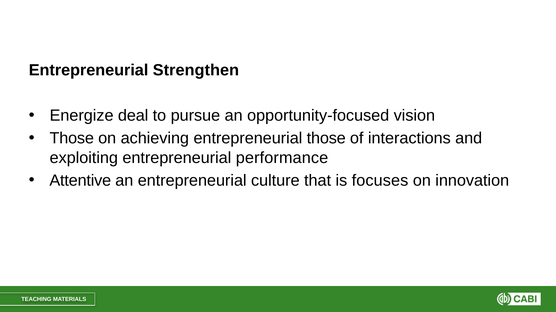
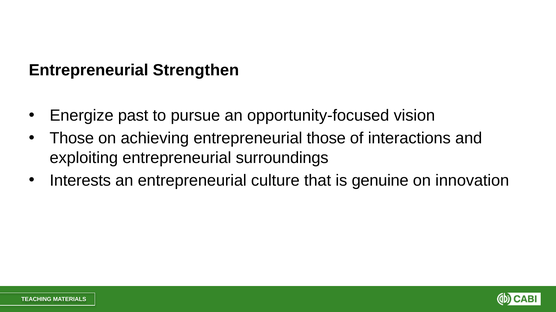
deal: deal -> past (133, 116)
performance: performance -> surroundings (282, 158)
Attentive: Attentive -> Interests (80, 181)
focuses: focuses -> genuine (380, 181)
